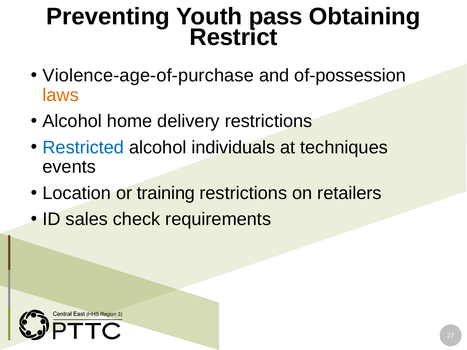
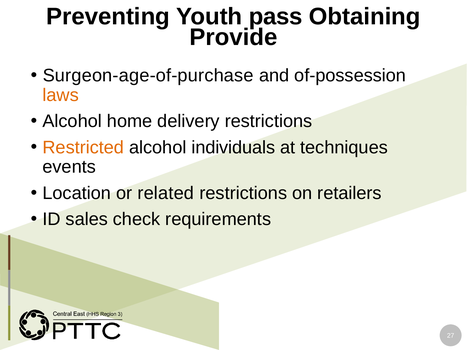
Restrict: Restrict -> Provide (233, 37)
Violence-age-of-purchase: Violence-age-of-purchase -> Surgeon-age-of-purchase (148, 76)
Restricted colour: blue -> orange (83, 147)
training: training -> related (166, 193)
